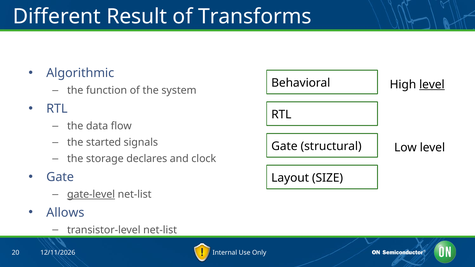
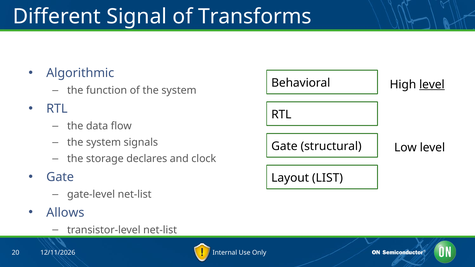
Result: Result -> Signal (137, 17)
started: started -> system (104, 143)
SIZE: SIZE -> LIST (328, 178)
gate-level underline: present -> none (91, 195)
